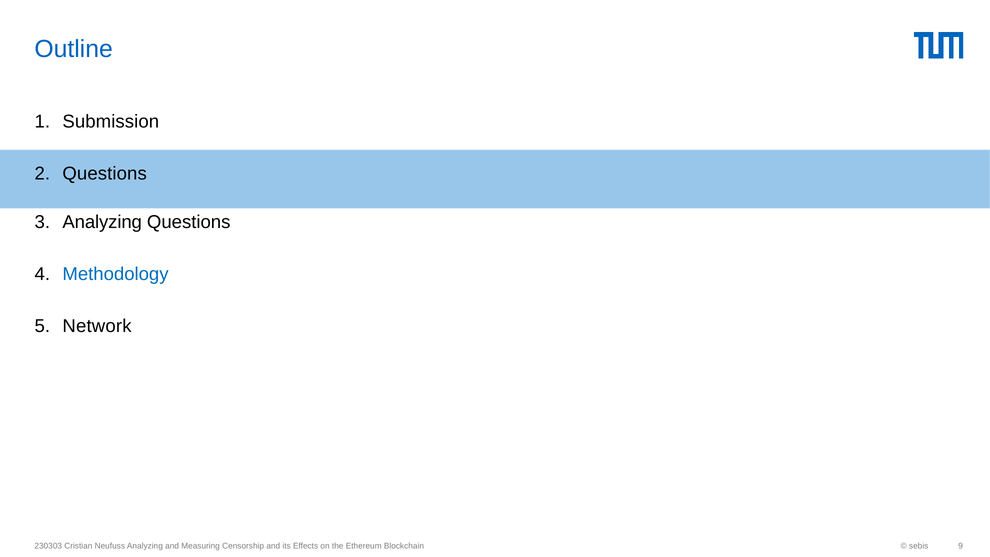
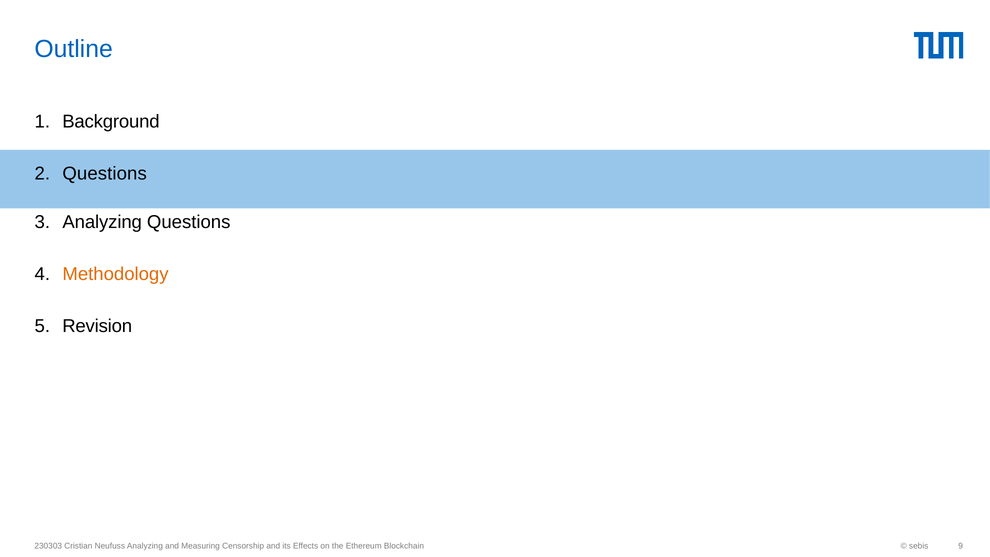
Submission: Submission -> Background (111, 122)
Methodology colour: blue -> orange (116, 274)
Network: Network -> Revision (97, 326)
